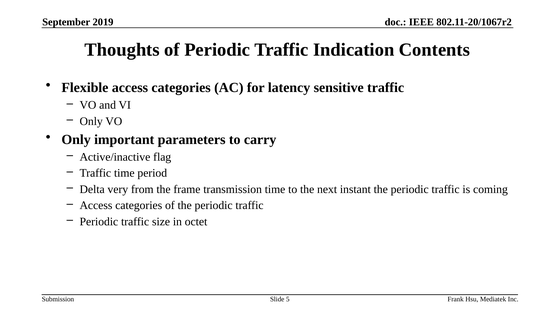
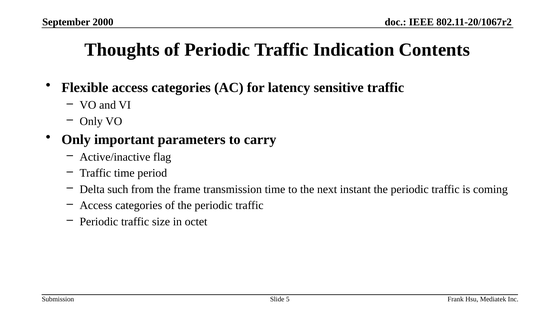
2019: 2019 -> 2000 (103, 22)
very: very -> such (118, 189)
